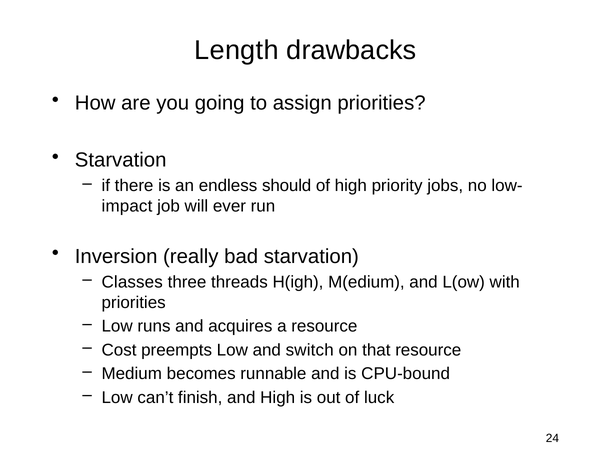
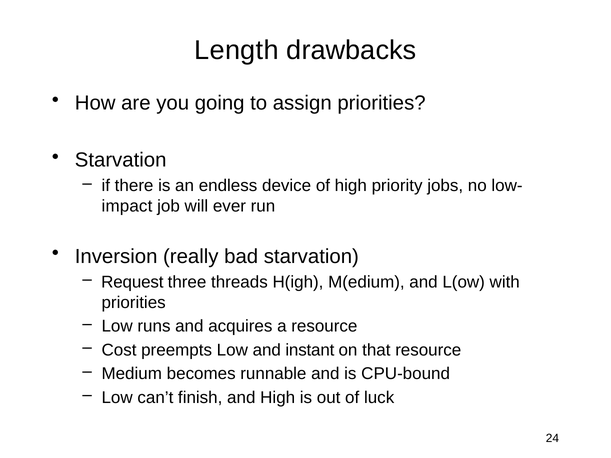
should: should -> device (287, 186)
Classes: Classes -> Request (132, 282)
switch: switch -> instant (310, 350)
